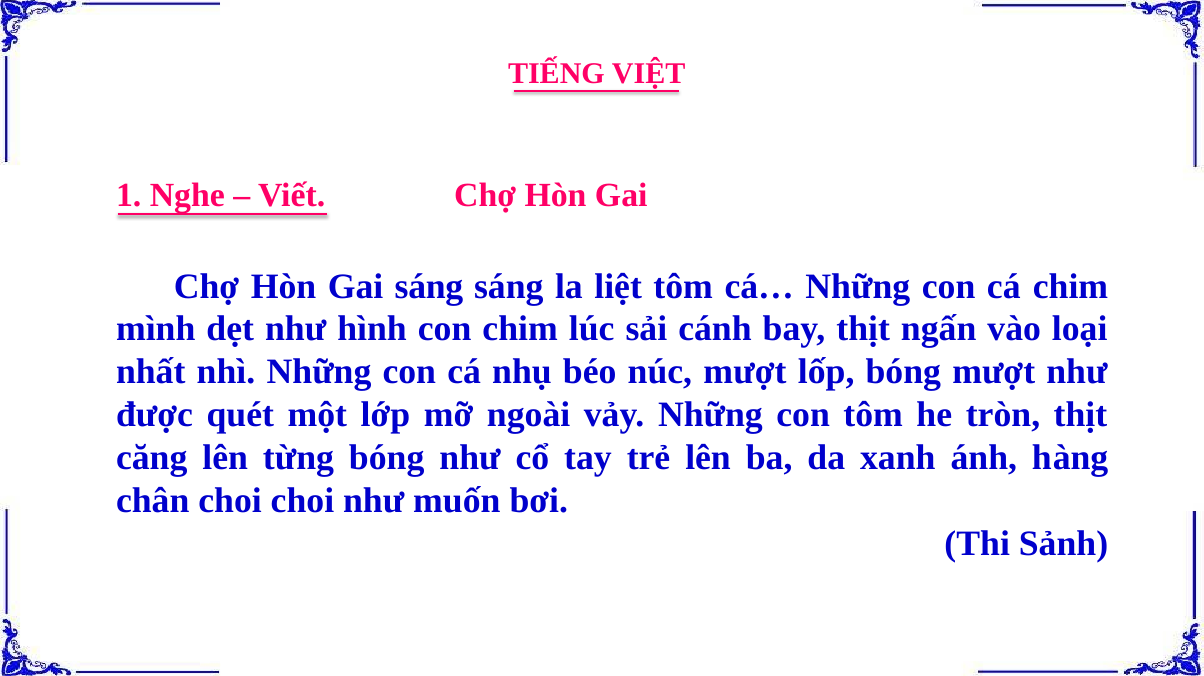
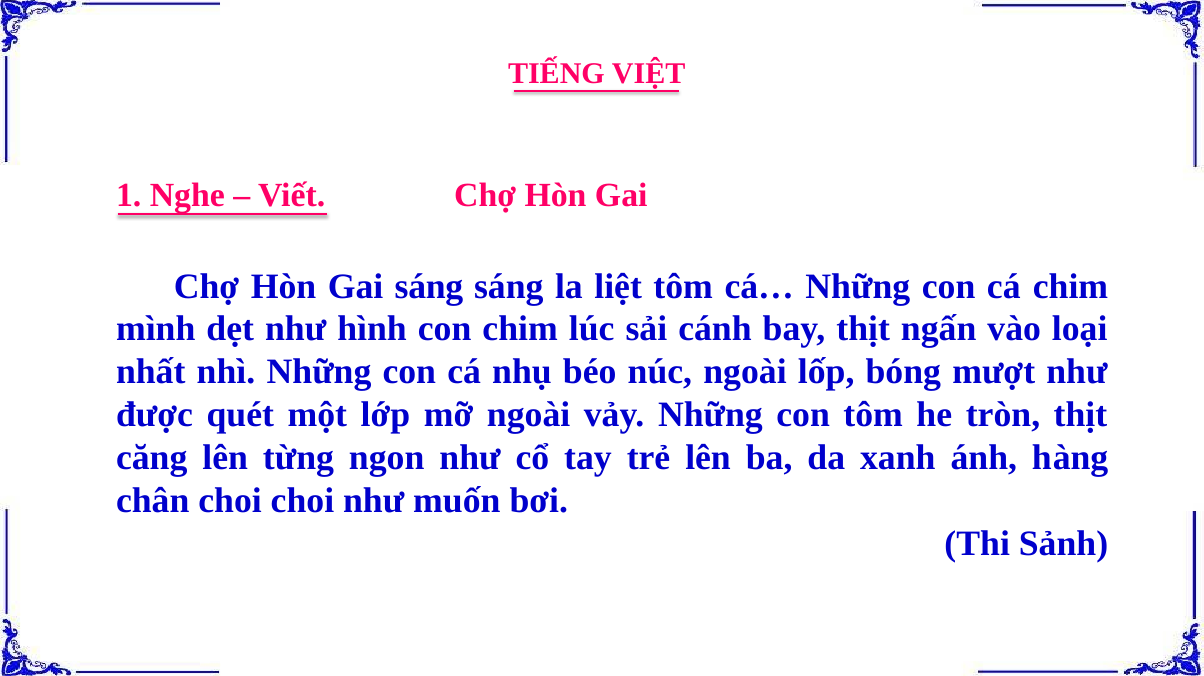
núc mượt: mượt -> ngoài (745, 372)
từng bóng: bóng -> ngon (387, 458)
